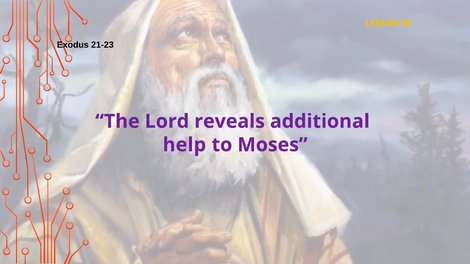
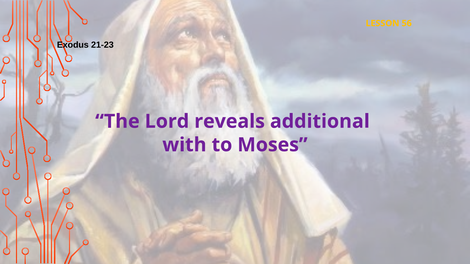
help: help -> with (184, 145)
